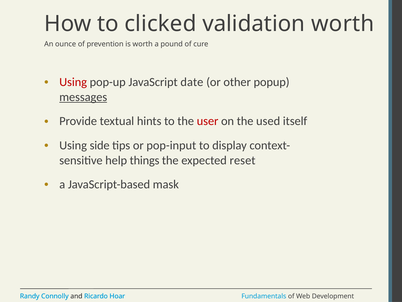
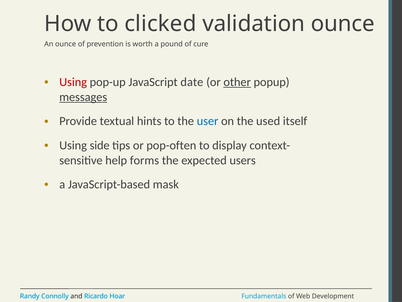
validation worth: worth -> ounce (343, 24)
other underline: none -> present (237, 82)
user colour: red -> blue (208, 121)
pop-input: pop-input -> pop-often (171, 145)
things: things -> forms (144, 160)
reset: reset -> users (243, 160)
